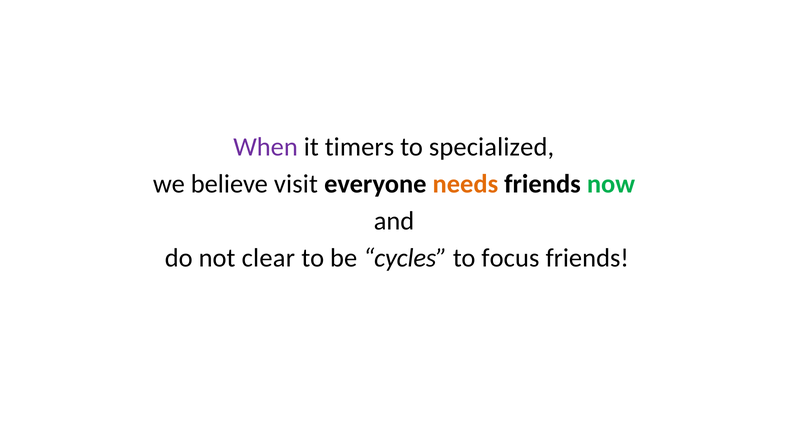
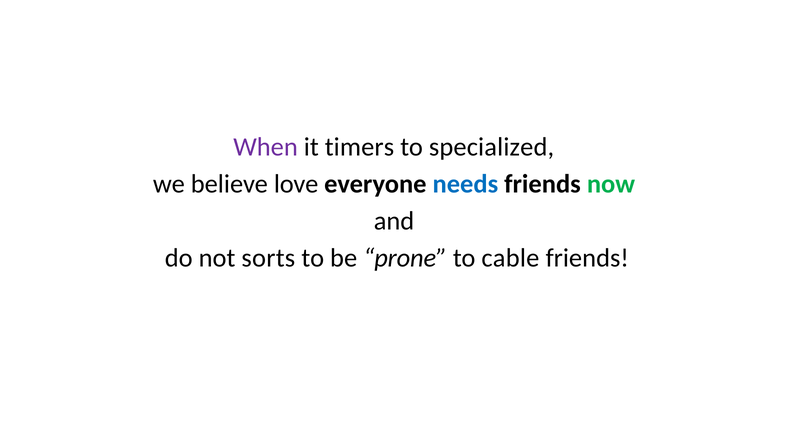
visit: visit -> love (296, 184)
needs colour: orange -> blue (465, 184)
clear: clear -> sorts (268, 258)
cycles: cycles -> prone (405, 258)
focus: focus -> cable (510, 258)
